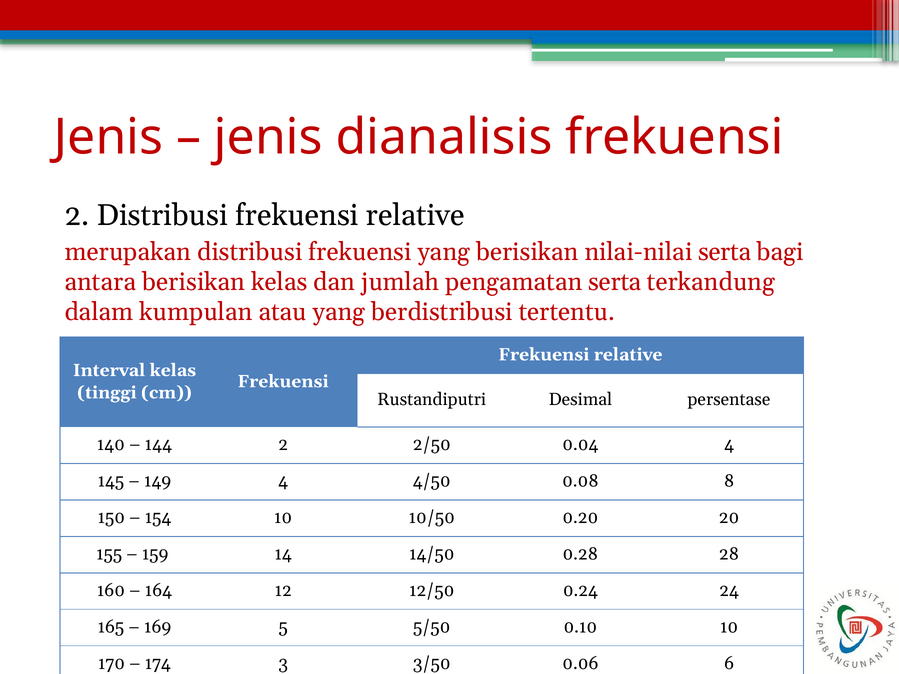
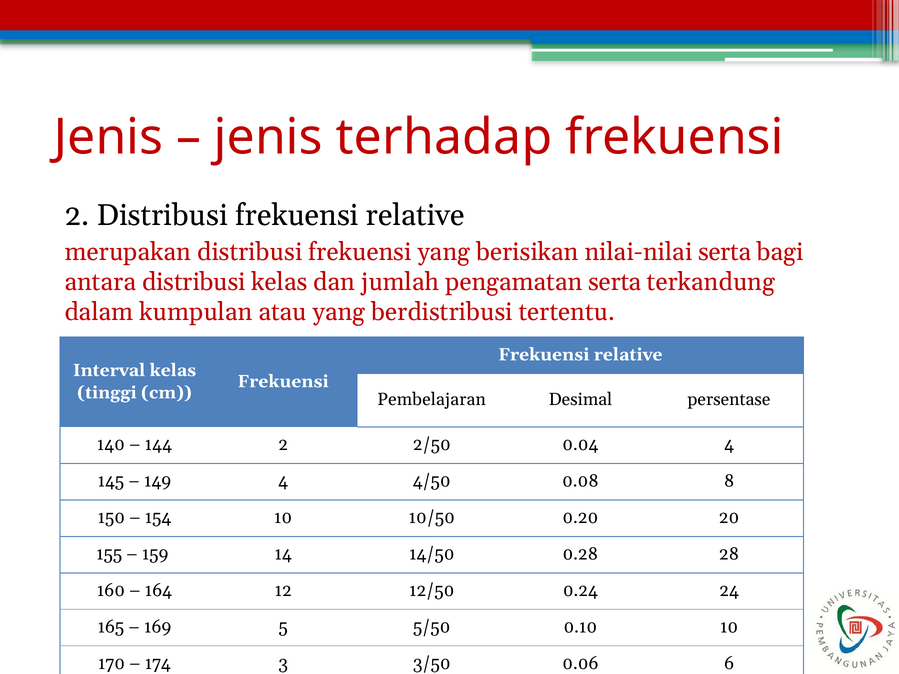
dianalisis: dianalisis -> terhadap (444, 138)
antara berisikan: berisikan -> distribusi (194, 282)
Rustandiputri: Rustandiputri -> Pembelajaran (432, 400)
